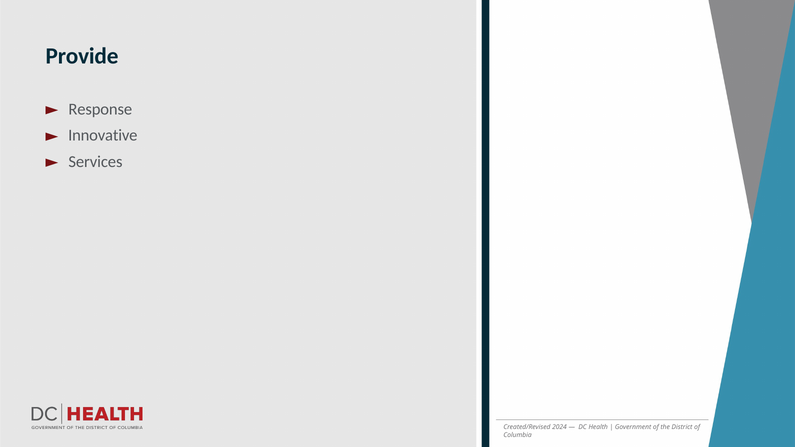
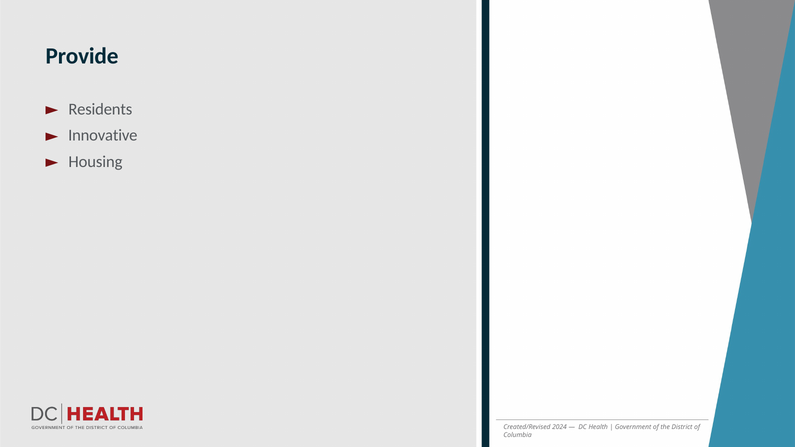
Response: Response -> Residents (100, 109)
Services: Services -> Housing (95, 162)
